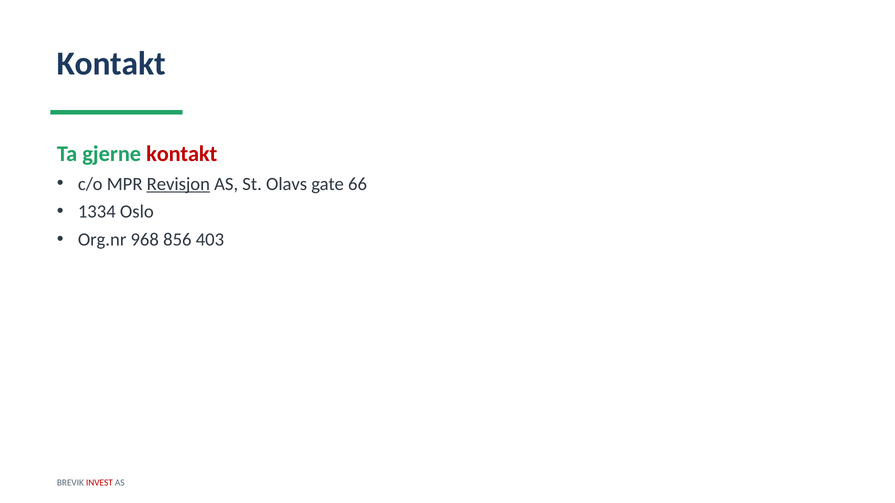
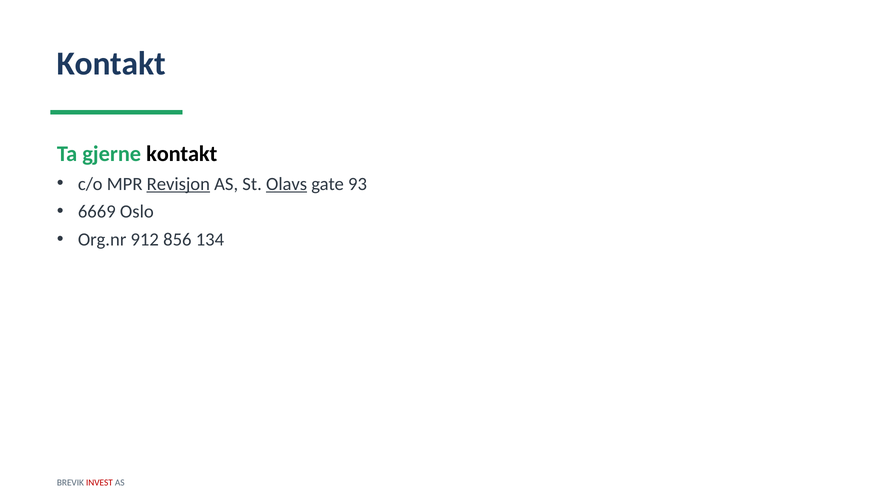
kontakt colour: red -> black (182, 154)
Olavs underline: none -> present (287, 184)
66: 66 -> 93 (358, 184)
1334: 1334 -> 6669 (97, 212)
968: 968 -> 912 (145, 240)
403: 403 -> 134 (210, 240)
